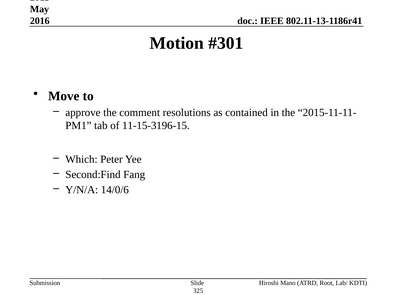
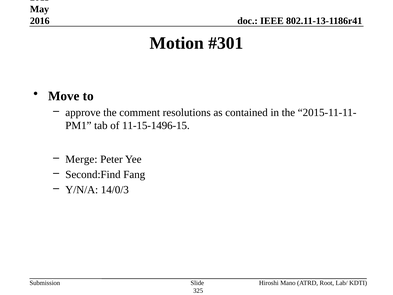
11-15-3196-15: 11-15-3196-15 -> 11-15-1496-15 (156, 125)
Which: Which -> Merge (81, 159)
14/0/6: 14/0/6 -> 14/0/3 (115, 190)
